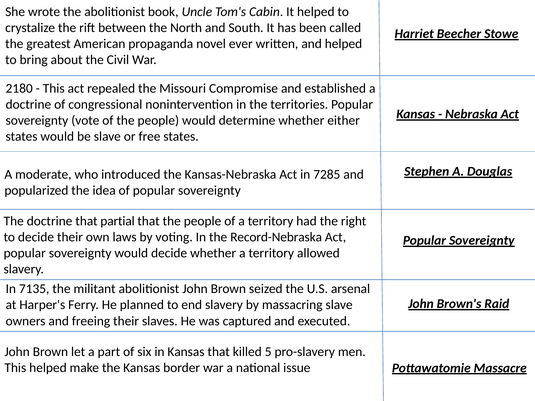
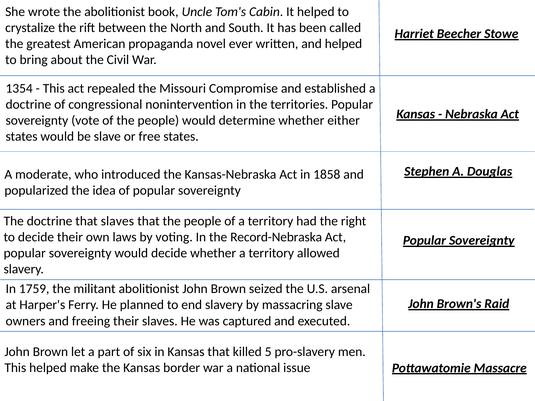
2180: 2180 -> 1354 (19, 88)
7285: 7285 -> 1858 (327, 174)
that partial: partial -> slaves (117, 221)
7135: 7135 -> 1759 (34, 289)
